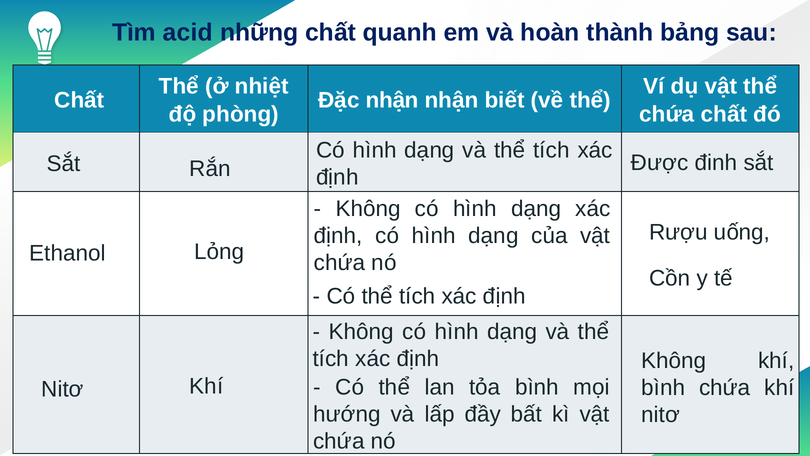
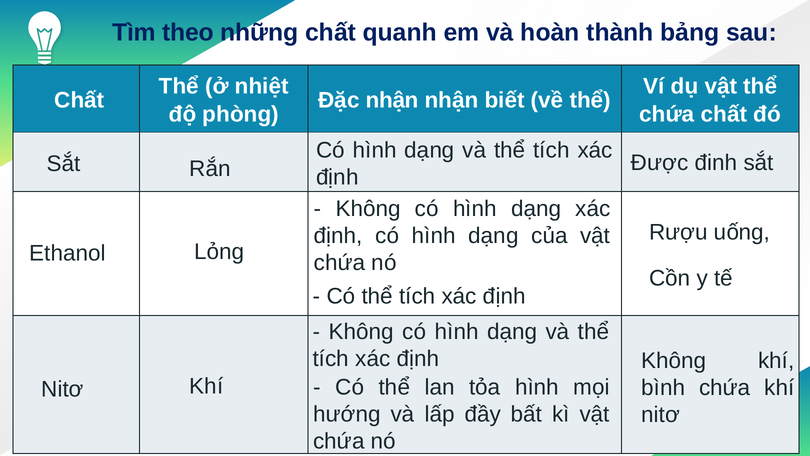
acid: acid -> theo (188, 32)
tỏa bình: bình -> hình (537, 387)
